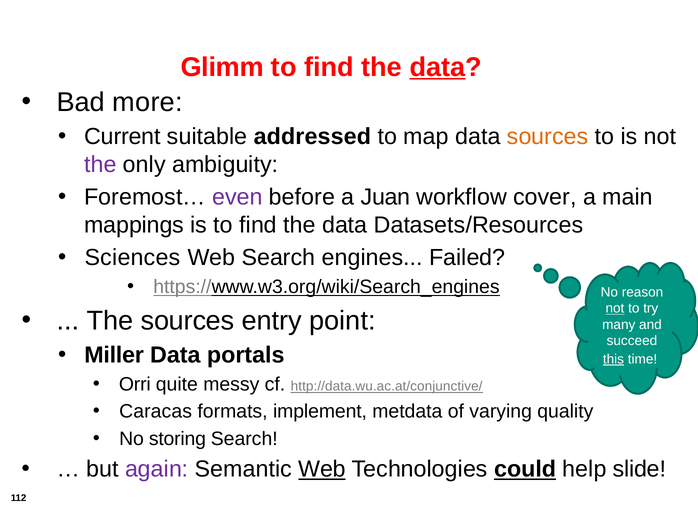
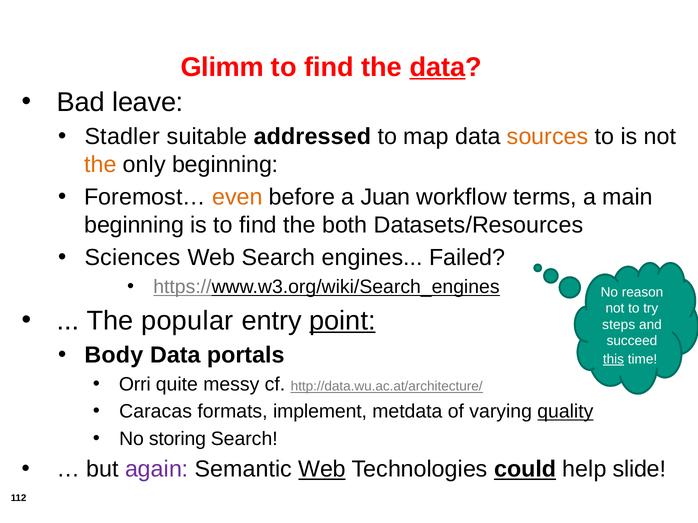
more: more -> leave (148, 102)
Current: Current -> Stadler (122, 137)
the colour: purple -> orange (100, 165)
only ambiguity: ambiguity -> beginning (225, 165)
even colour: purple -> orange (237, 197)
cover: cover -> terms (545, 197)
mappings: mappings -> beginning (134, 225)
data: data -> both (345, 225)
not underline: present -> none (615, 309)
The sources: sources -> popular (187, 321)
point underline: none -> present (342, 321)
many: many -> steps (619, 325)
Miller: Miller -> Body (114, 356)
http://data.wu.ac.at/conjunctive/: http://data.wu.ac.at/conjunctive/ -> http://data.wu.ac.at/architecture/ (387, 387)
quality underline: none -> present (565, 412)
